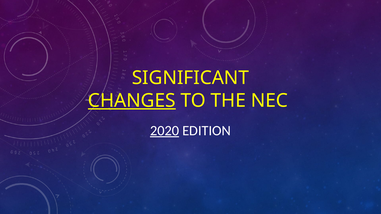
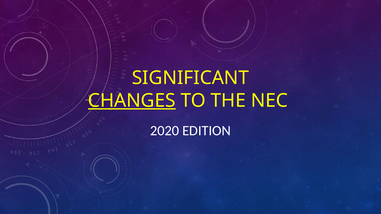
2020 underline: present -> none (165, 131)
